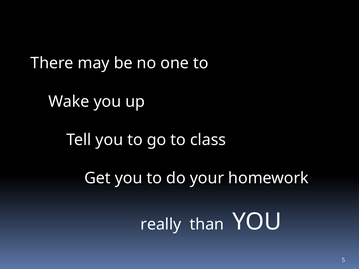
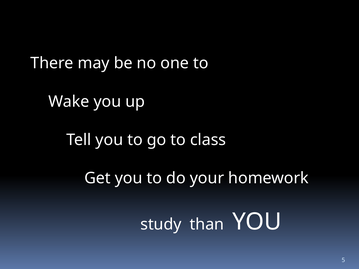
really: really -> study (161, 224)
